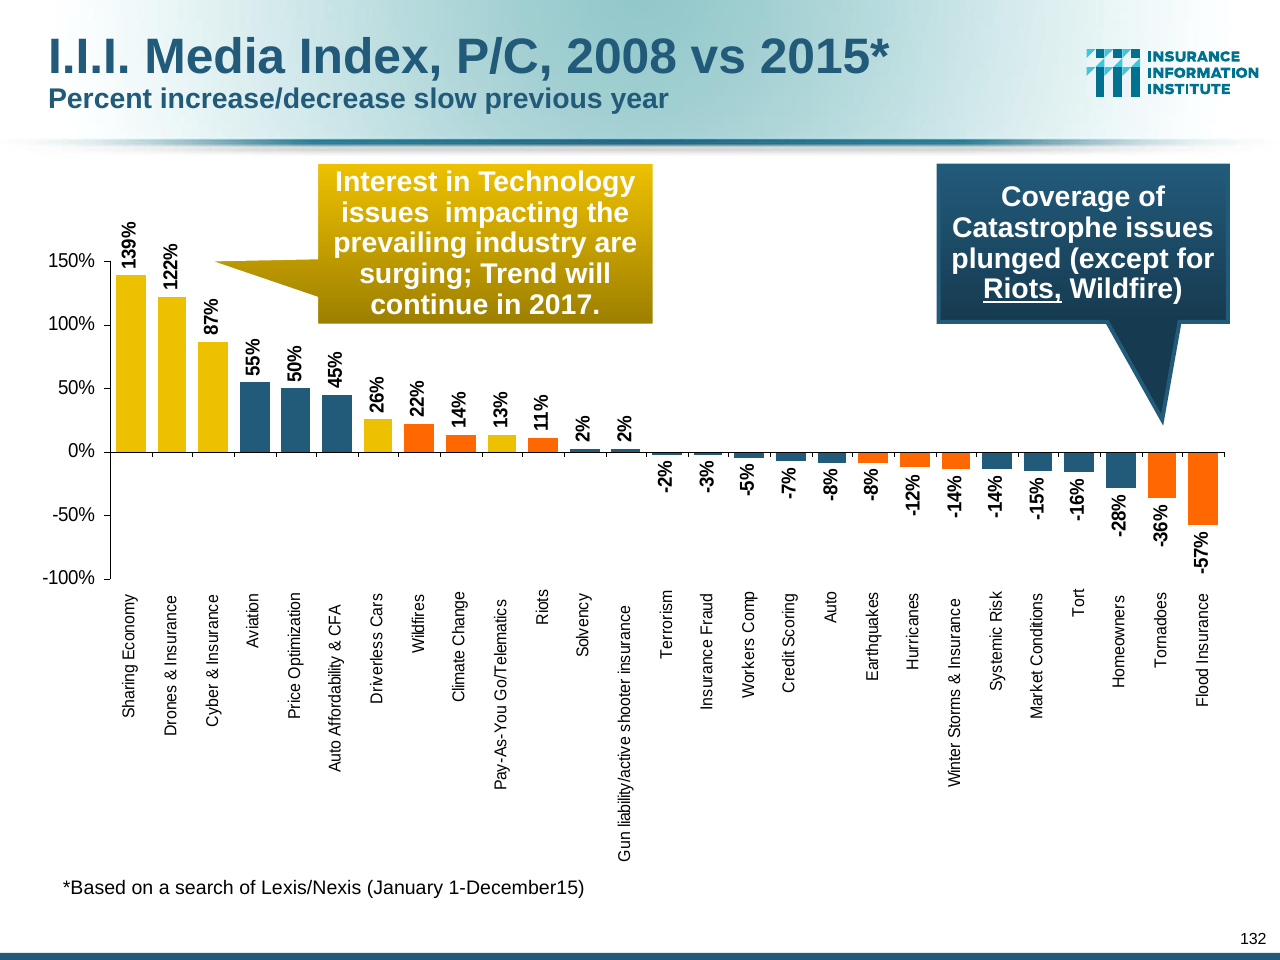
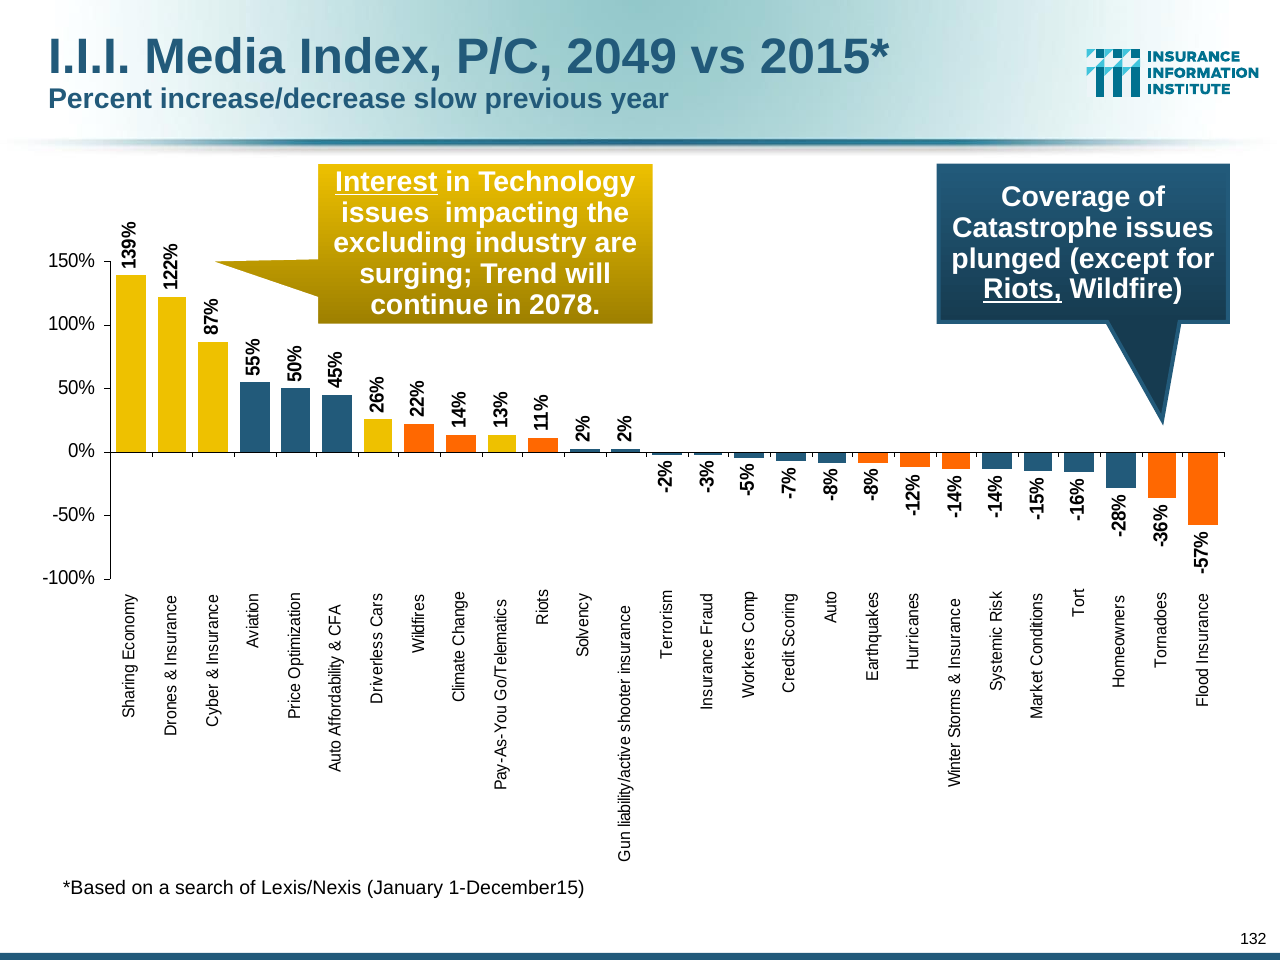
2008: 2008 -> 2049 (622, 57)
Interest underline: none -> present (386, 182)
prevailing: prevailing -> excluding (400, 244)
2017: 2017 -> 2078 (565, 305)
